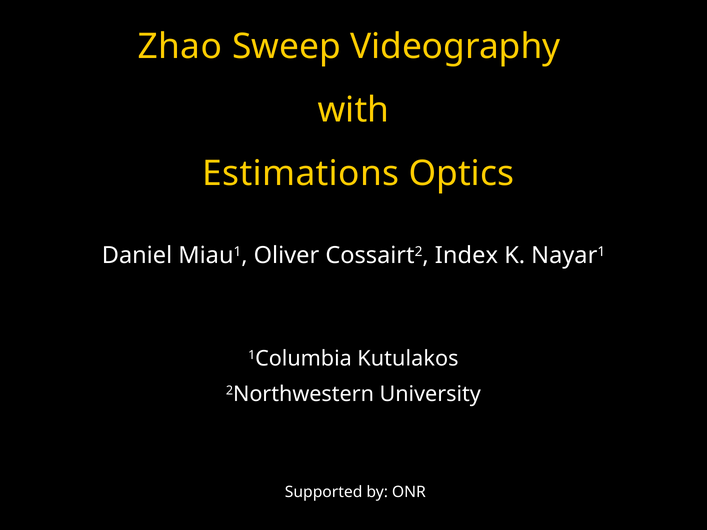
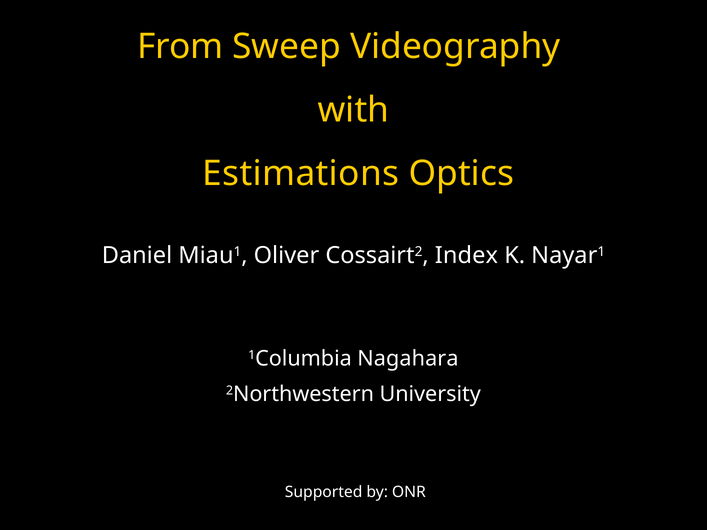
Zhao: Zhao -> From (180, 47)
Kutulakos: Kutulakos -> Nagahara (408, 359)
